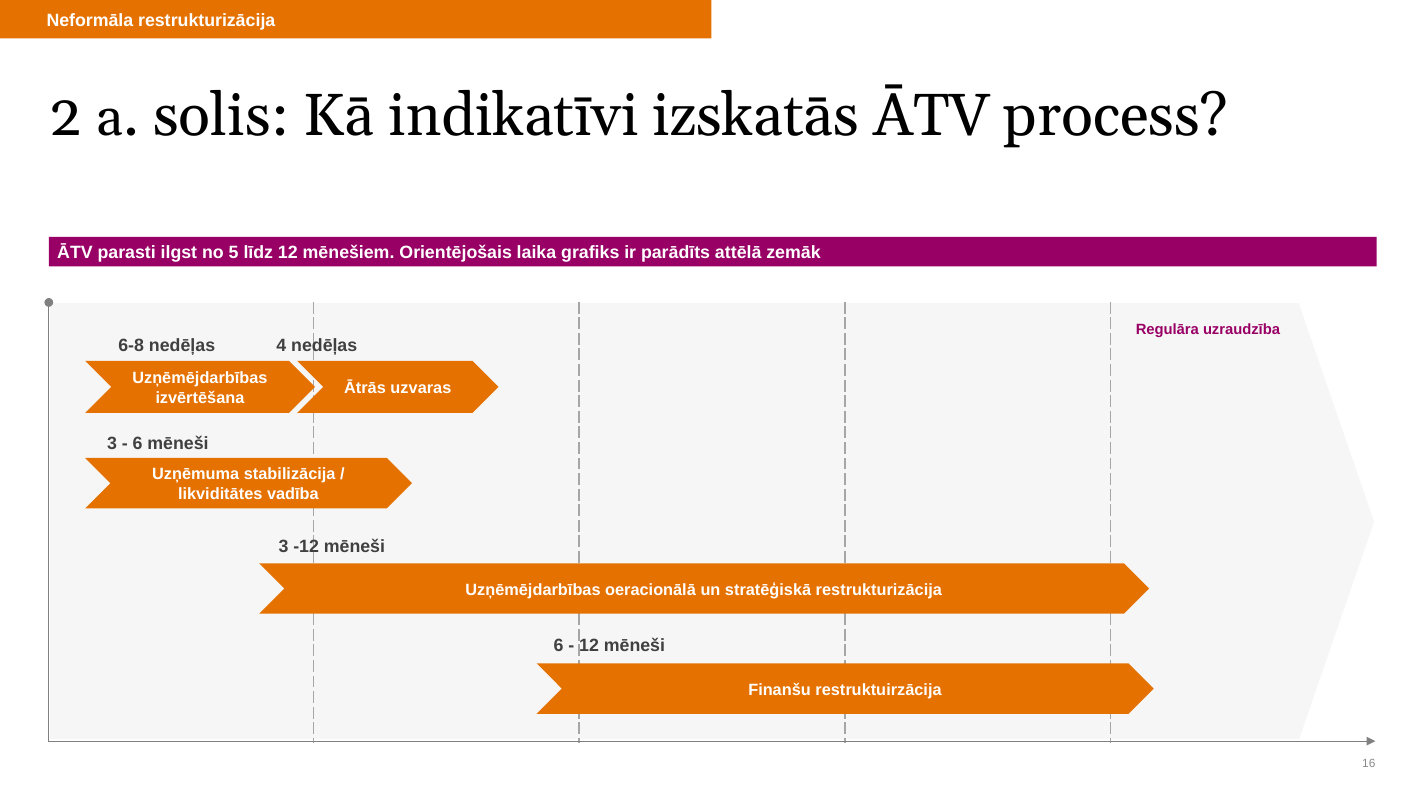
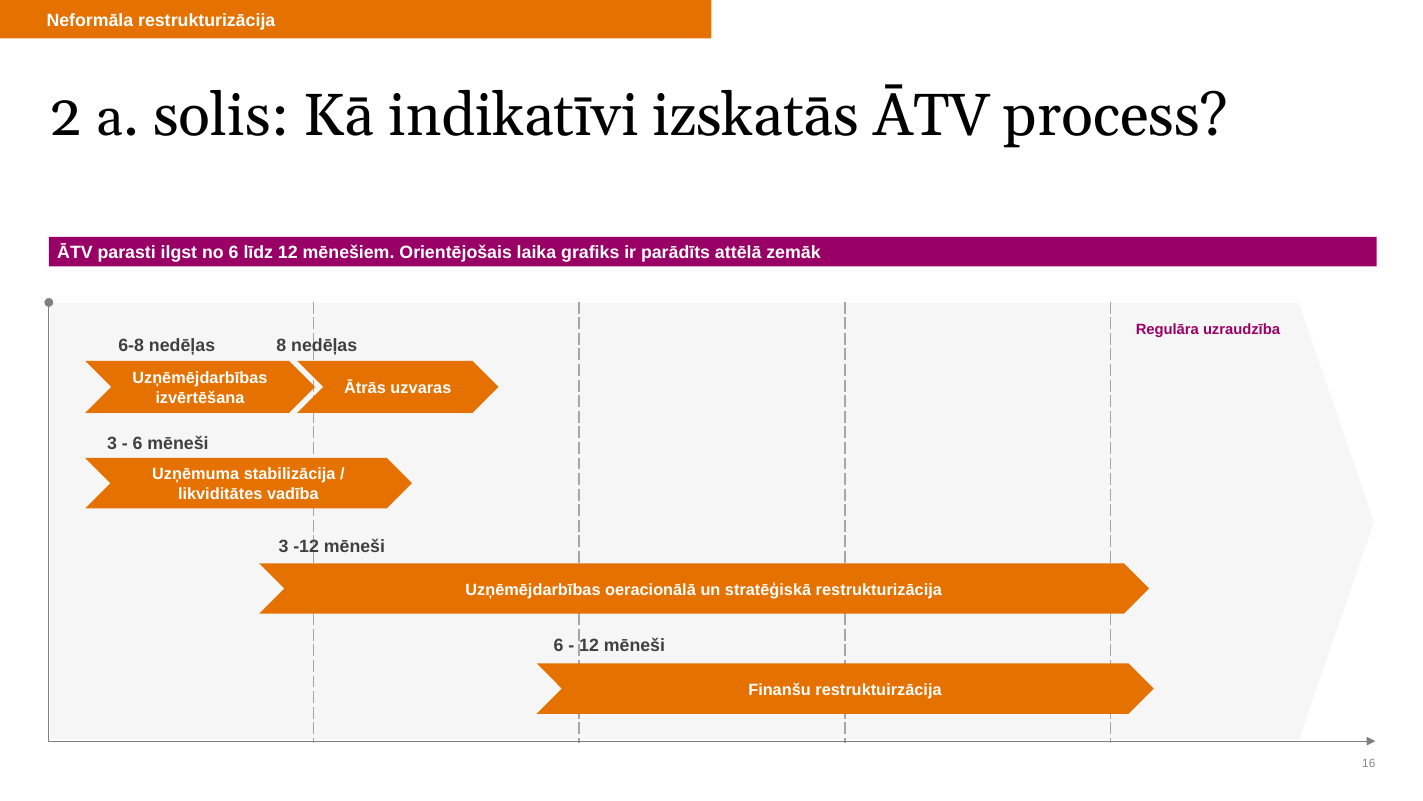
no 5: 5 -> 6 (234, 253)
4: 4 -> 8 (281, 345)
